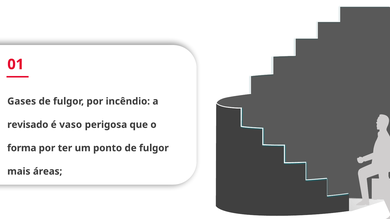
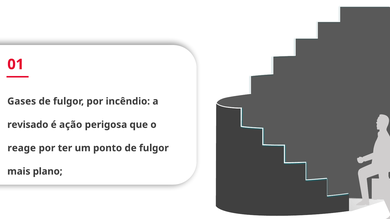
vaso: vaso -> ação (71, 125)
forma: forma -> reage (22, 148)
áreas: áreas -> plano (48, 172)
